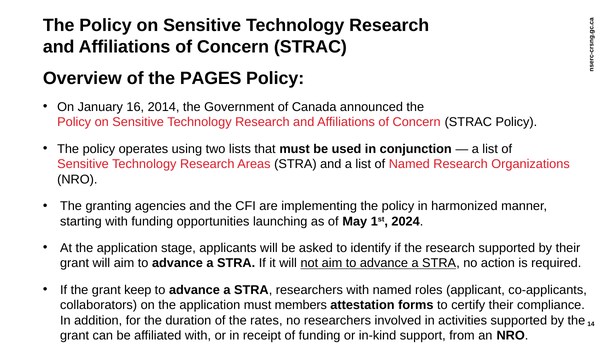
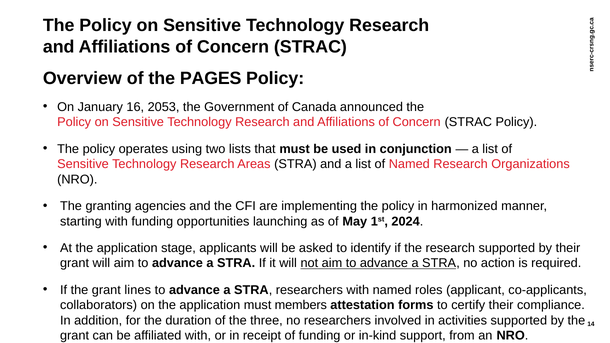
2014: 2014 -> 2053 (164, 107)
keep: keep -> lines (138, 290)
rates: rates -> three (266, 321)
